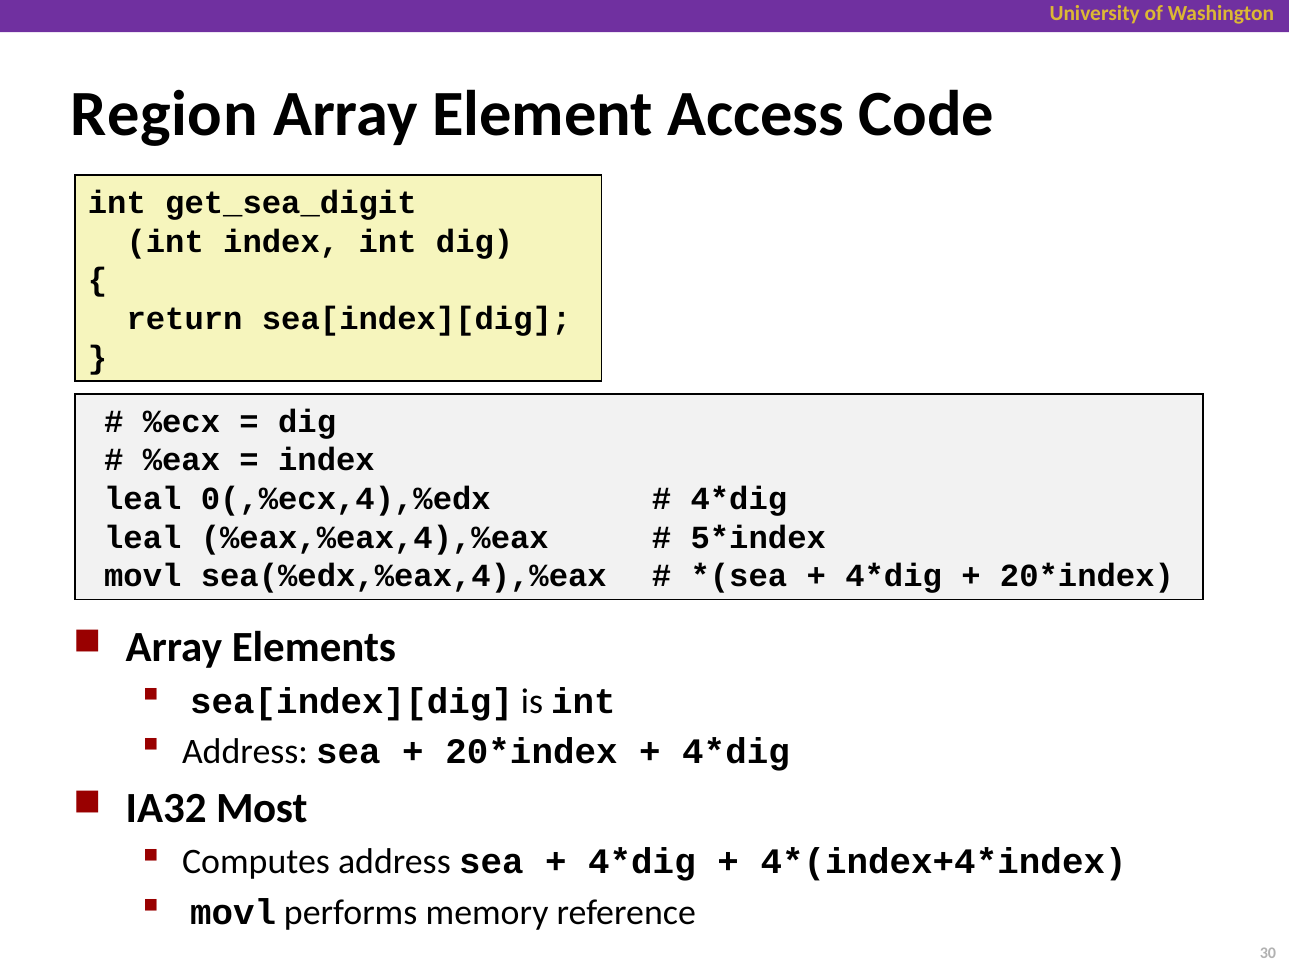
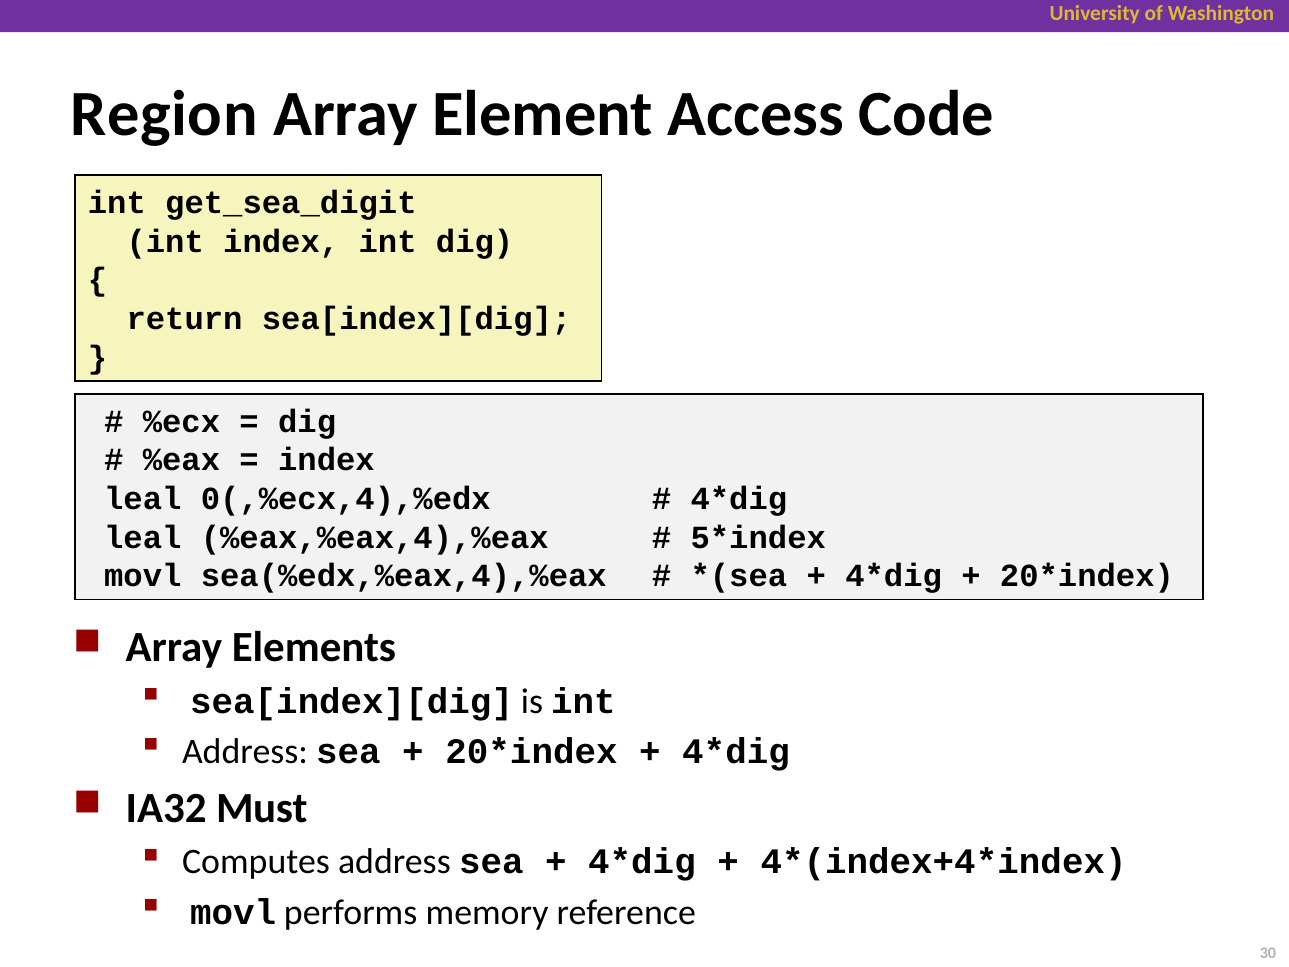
Most: Most -> Must (262, 808)
